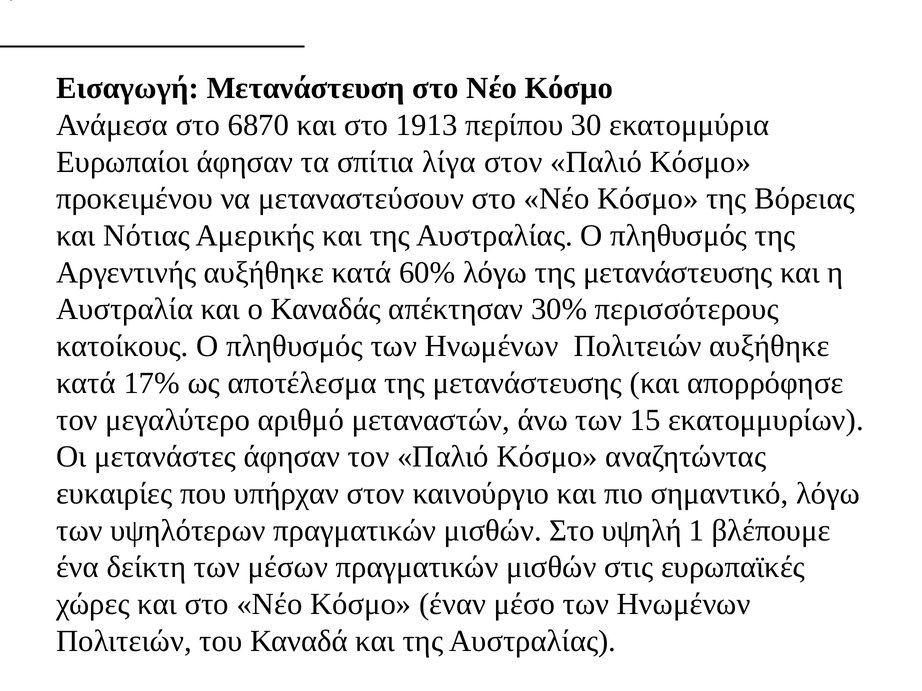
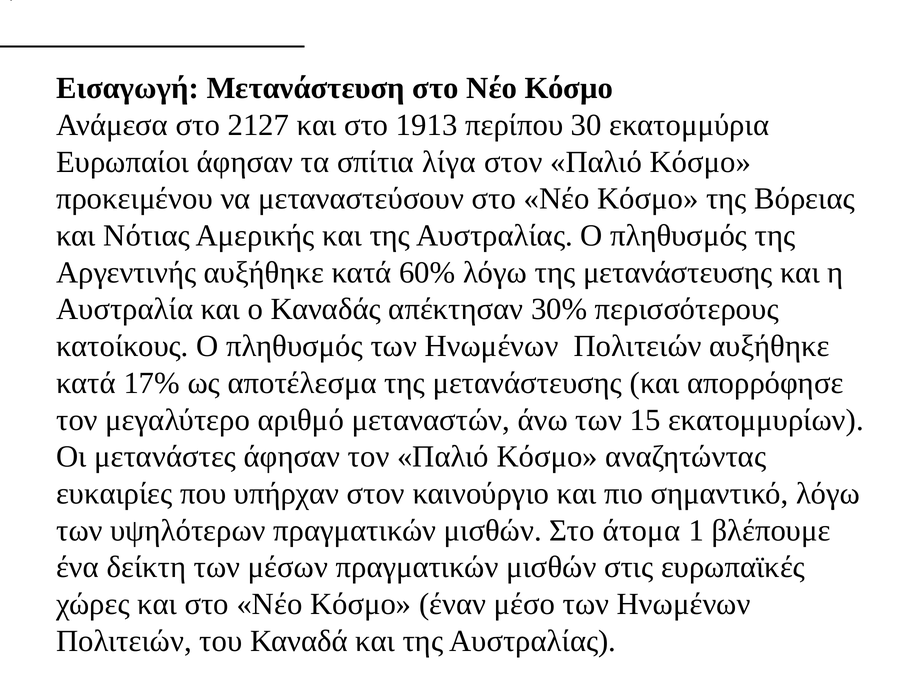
6870: 6870 -> 2127 (258, 125)
υψηλή: υψηλή -> άτομα (641, 531)
